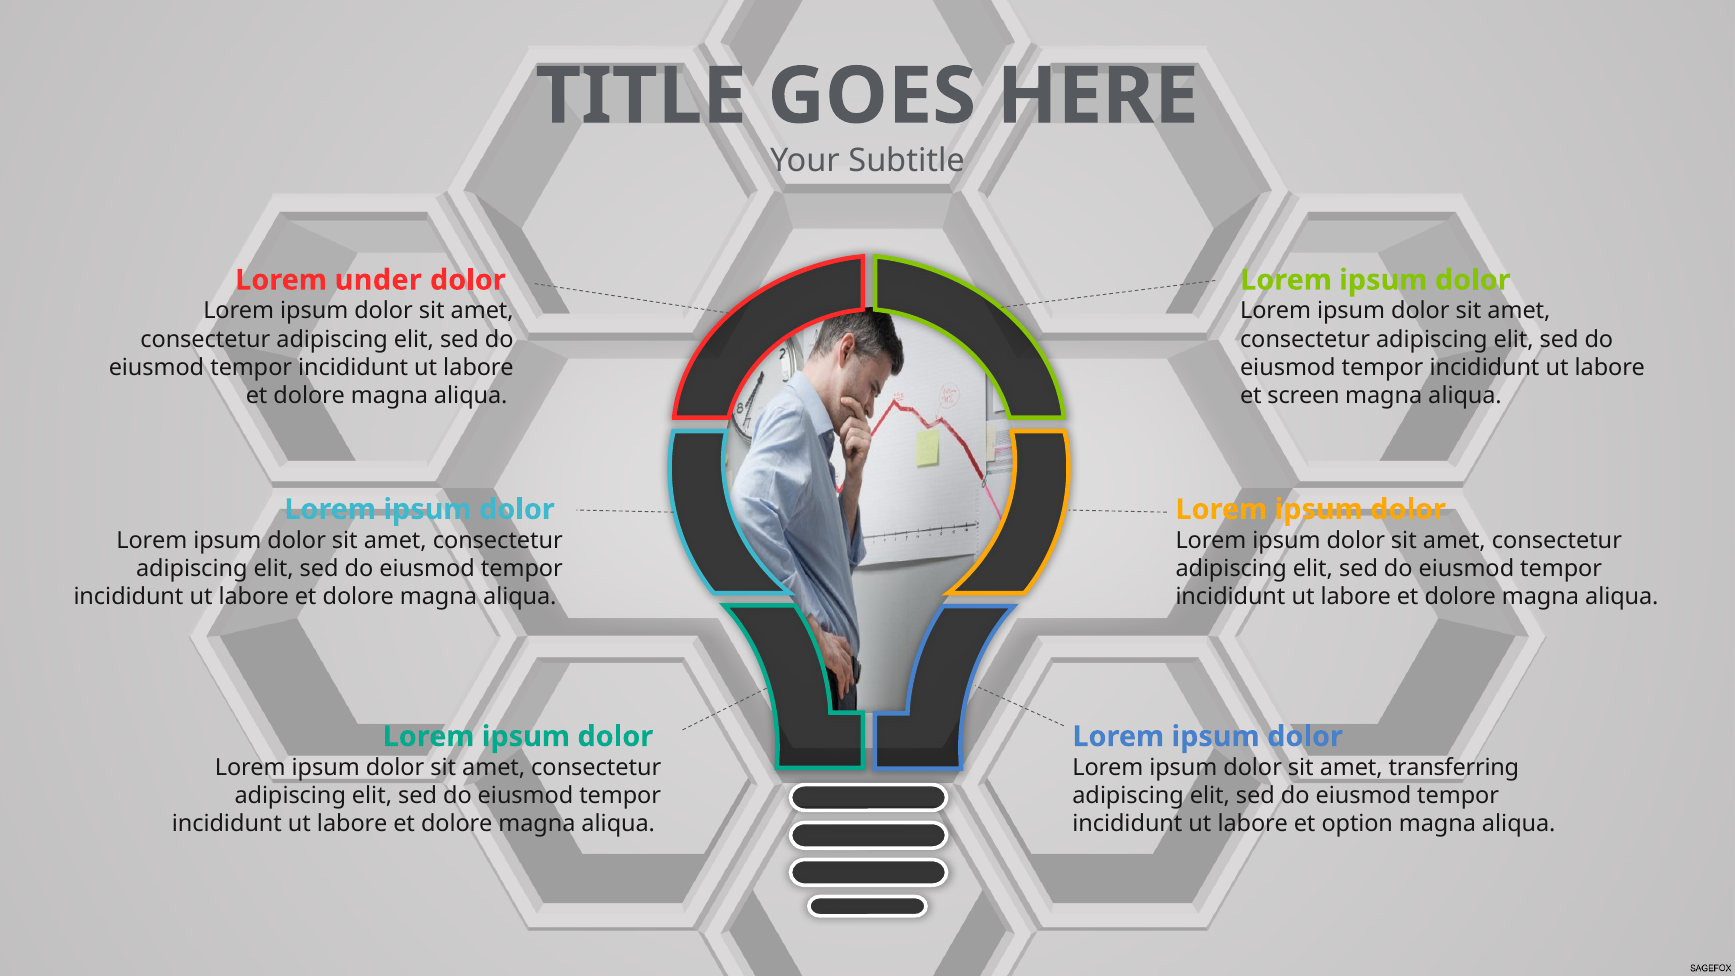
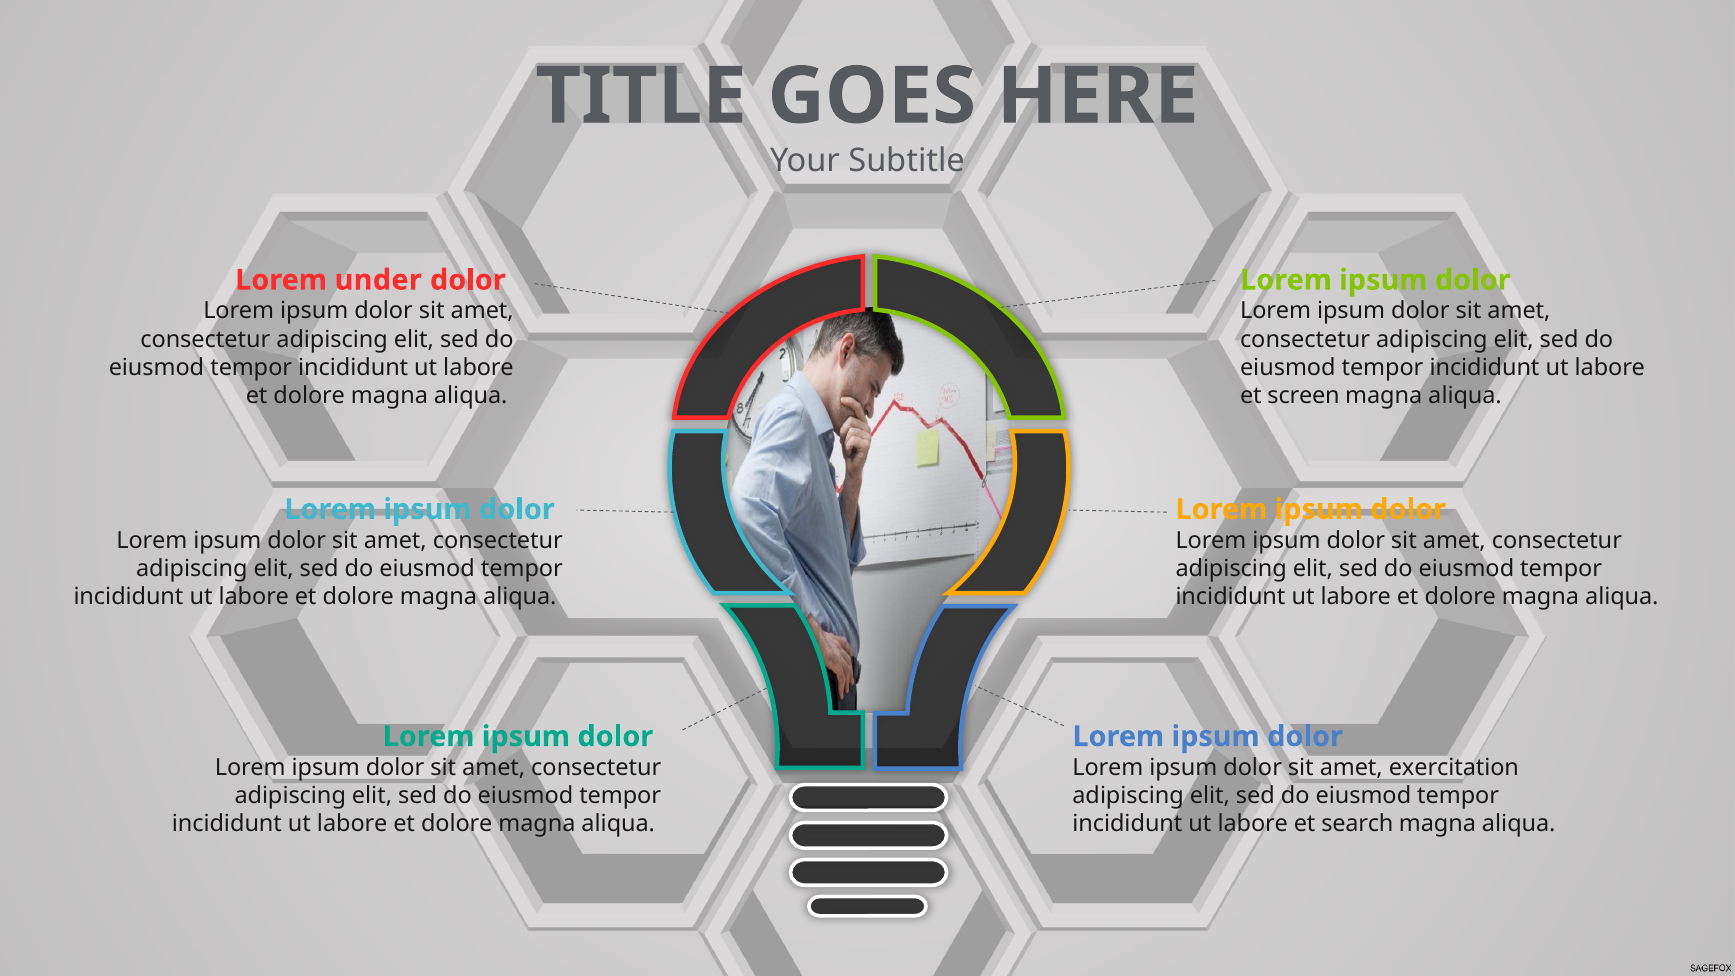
transferring: transferring -> exercitation (1454, 768)
option: option -> search (1357, 824)
